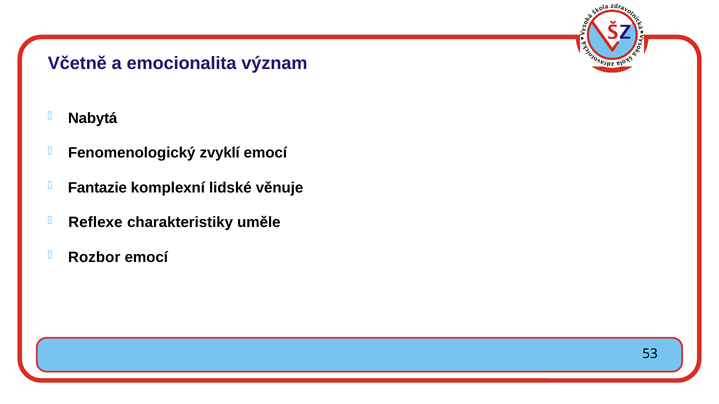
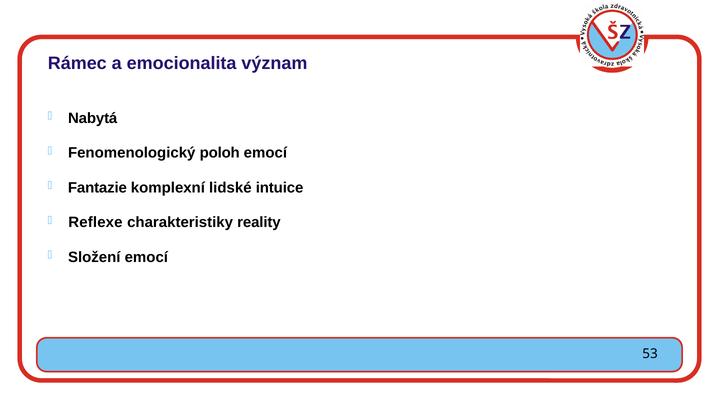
Včetně: Včetně -> Rámec (77, 63)
zvyklí: zvyklí -> poloh (220, 153)
věnuje: věnuje -> intuice (280, 188)
uměle: uměle -> reality (259, 223)
Rozbor: Rozbor -> Složení (94, 257)
